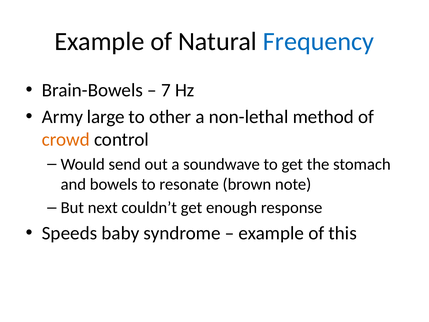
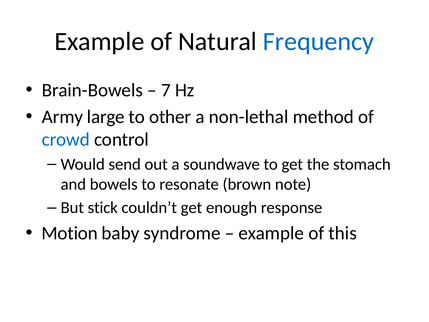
crowd colour: orange -> blue (66, 140)
next: next -> stick (103, 208)
Speeds: Speeds -> Motion (70, 233)
